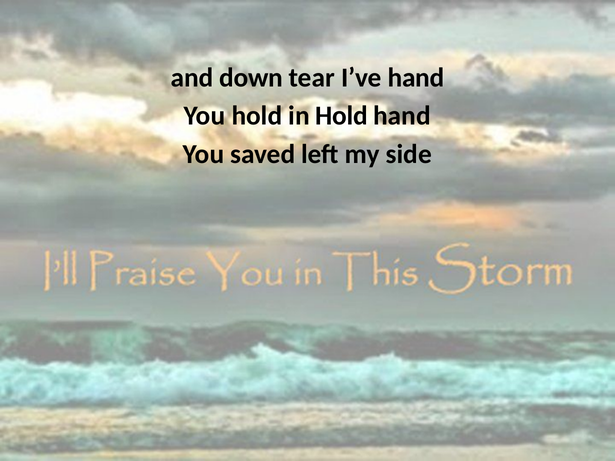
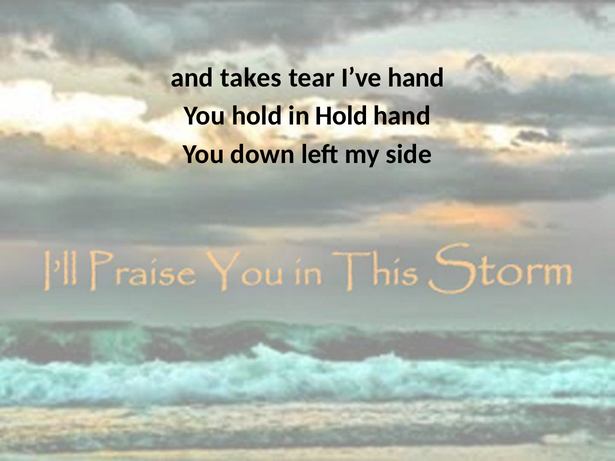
down: down -> takes (251, 78)
saved: saved -> down (263, 154)
